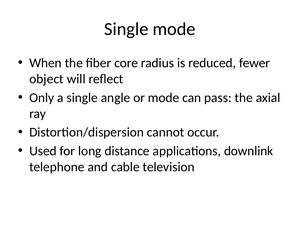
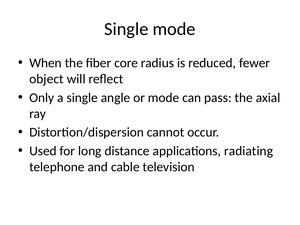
downlink: downlink -> radiating (249, 151)
